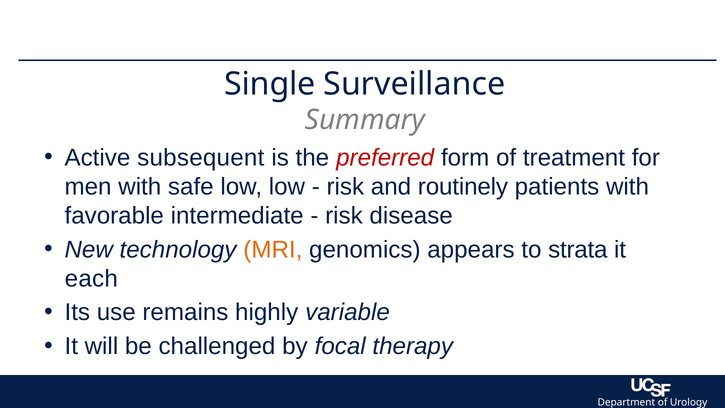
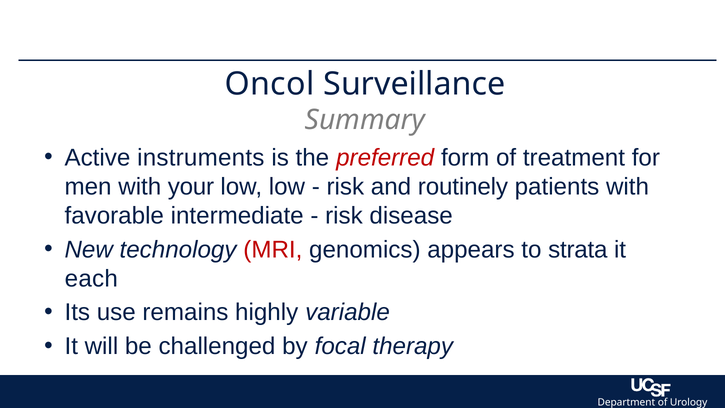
Single: Single -> Oncol (270, 84)
subsequent: subsequent -> instruments (201, 158)
safe: safe -> your (191, 187)
MRI colour: orange -> red (273, 249)
